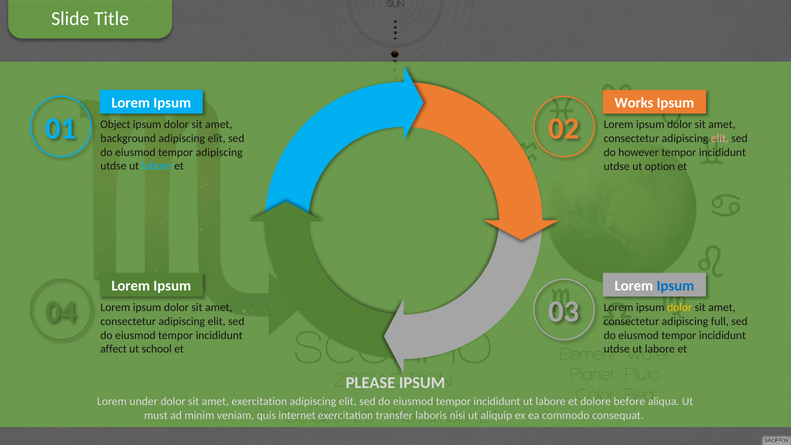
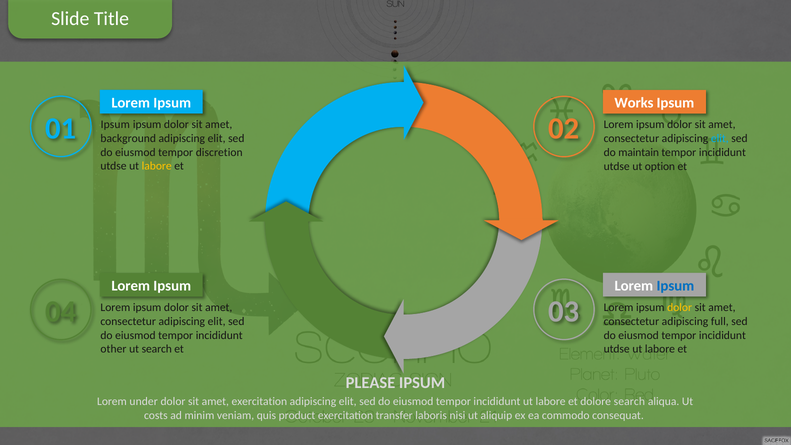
01 Object: Object -> Ipsum (115, 125)
elit colour: pink -> light blue (720, 138)
tempor adipiscing: adipiscing -> discretion (219, 152)
however: however -> maintain (639, 152)
labore colour: light blue -> yellow (157, 166)
affect: affect -> other (113, 349)
ut school: school -> search (157, 349)
dolore before: before -> search (629, 402)
must: must -> costs (156, 415)
internet: internet -> product (297, 415)
